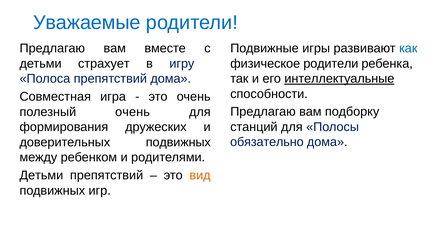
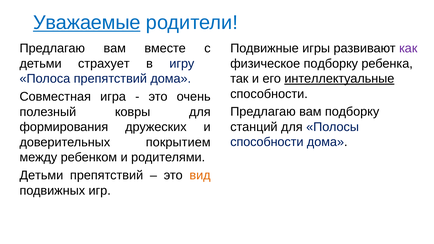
Уважаемые underline: none -> present (87, 23)
как colour: blue -> purple (408, 48)
физическое родители: родители -> подборку (331, 64)
полезный очень: очень -> ковры (133, 112)
обязательно: обязательно -> способности (267, 142)
доверительных подвижных: подвижных -> покрытием (178, 142)
